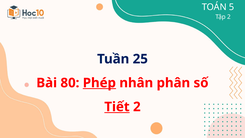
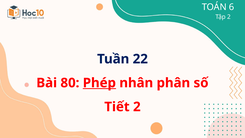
5: 5 -> 6 (232, 7)
25: 25 -> 22 (140, 59)
Tiết underline: present -> none (117, 107)
